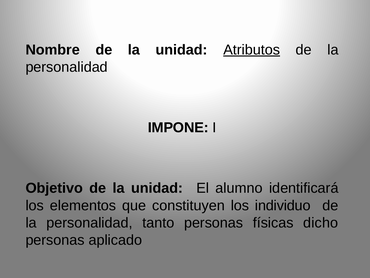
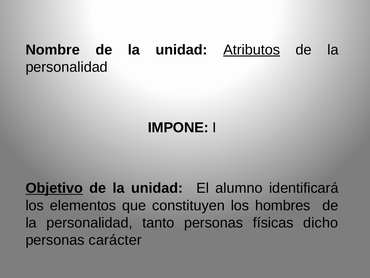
Objetivo underline: none -> present (54, 188)
individuo: individuo -> hombres (283, 205)
aplicado: aplicado -> carácter (115, 240)
